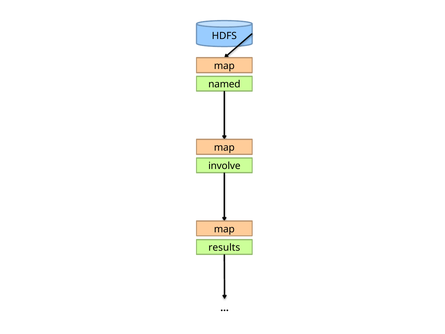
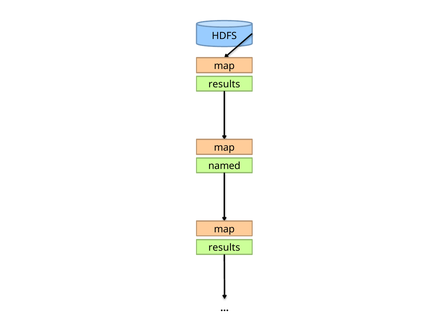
named: named -> results (224, 84)
involve: involve -> named (224, 166)
